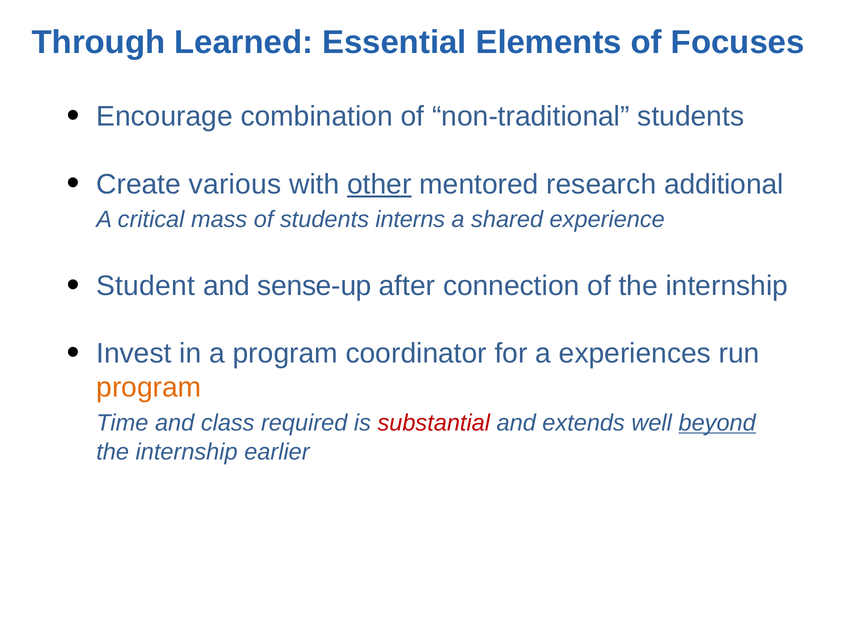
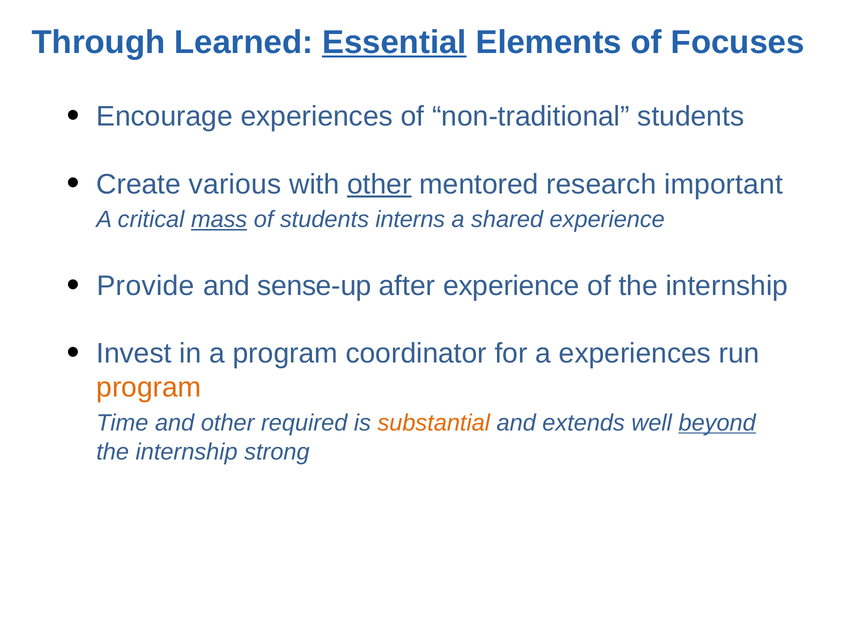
Essential underline: none -> present (394, 42)
Encourage combination: combination -> experiences (317, 117)
additional: additional -> important (724, 184)
mass underline: none -> present (219, 220)
Student: Student -> Provide (146, 286)
after connection: connection -> experience (511, 286)
and class: class -> other (228, 423)
substantial colour: red -> orange (434, 423)
earlier: earlier -> strong (277, 452)
